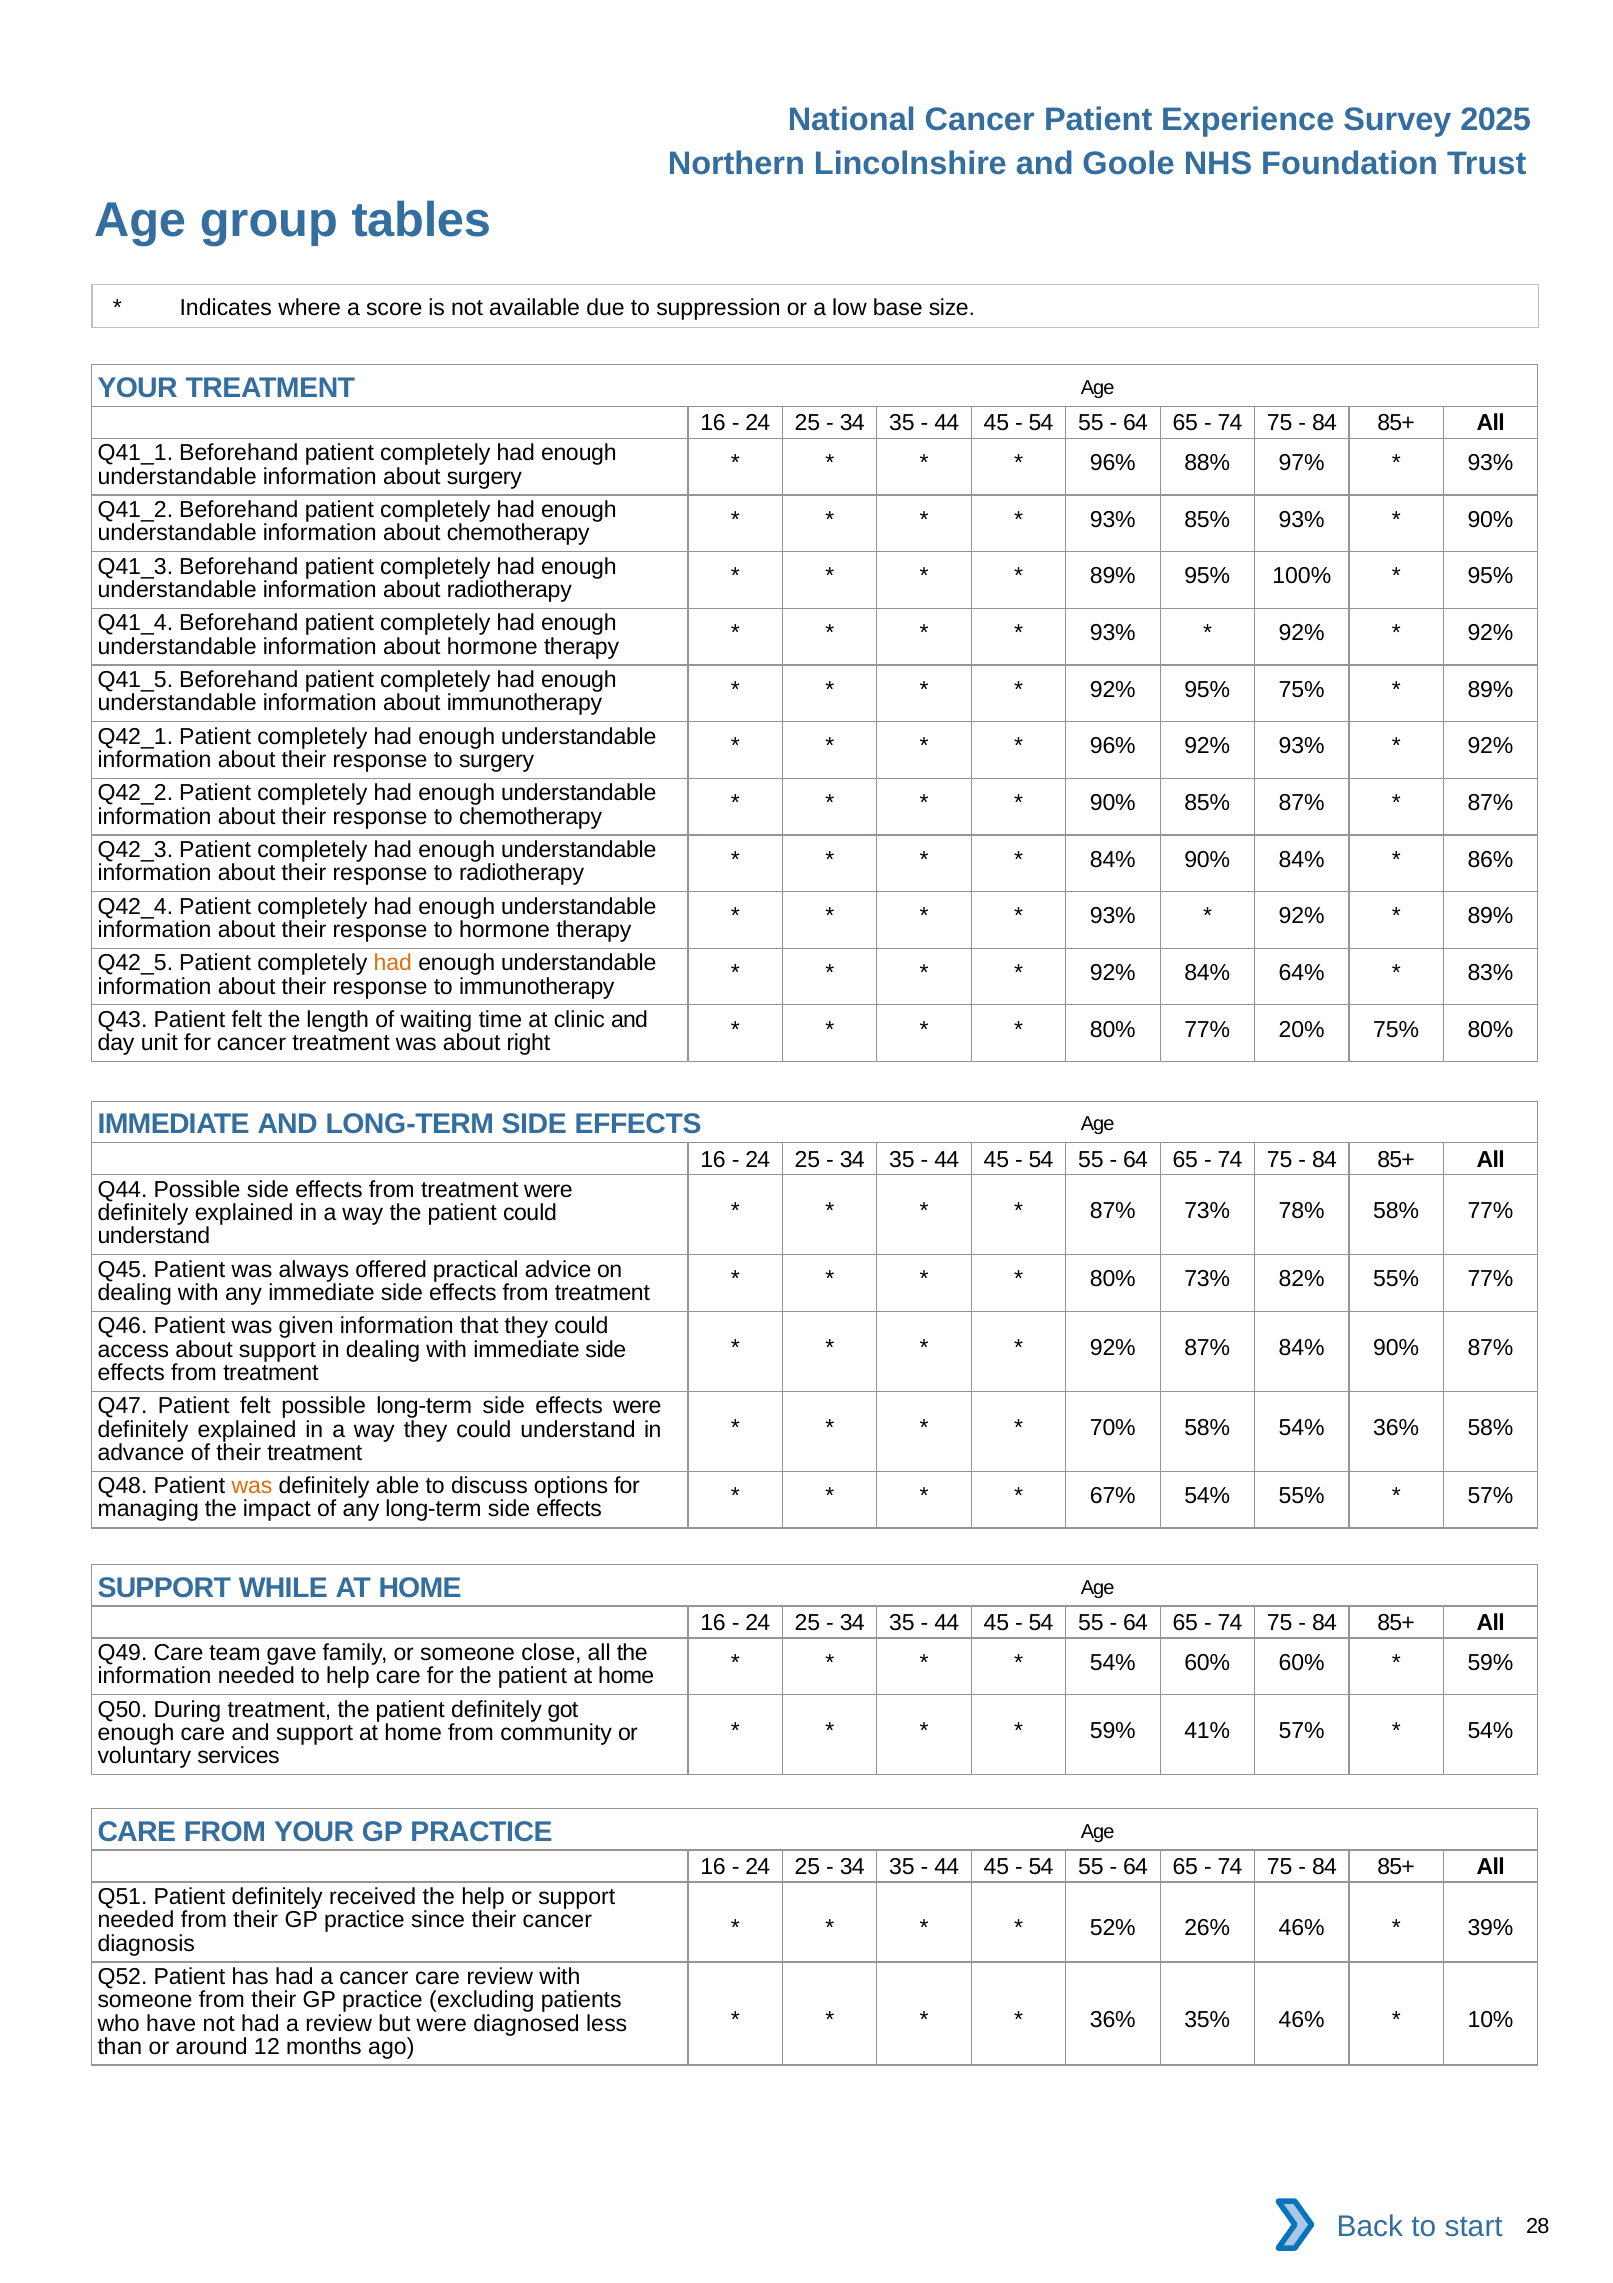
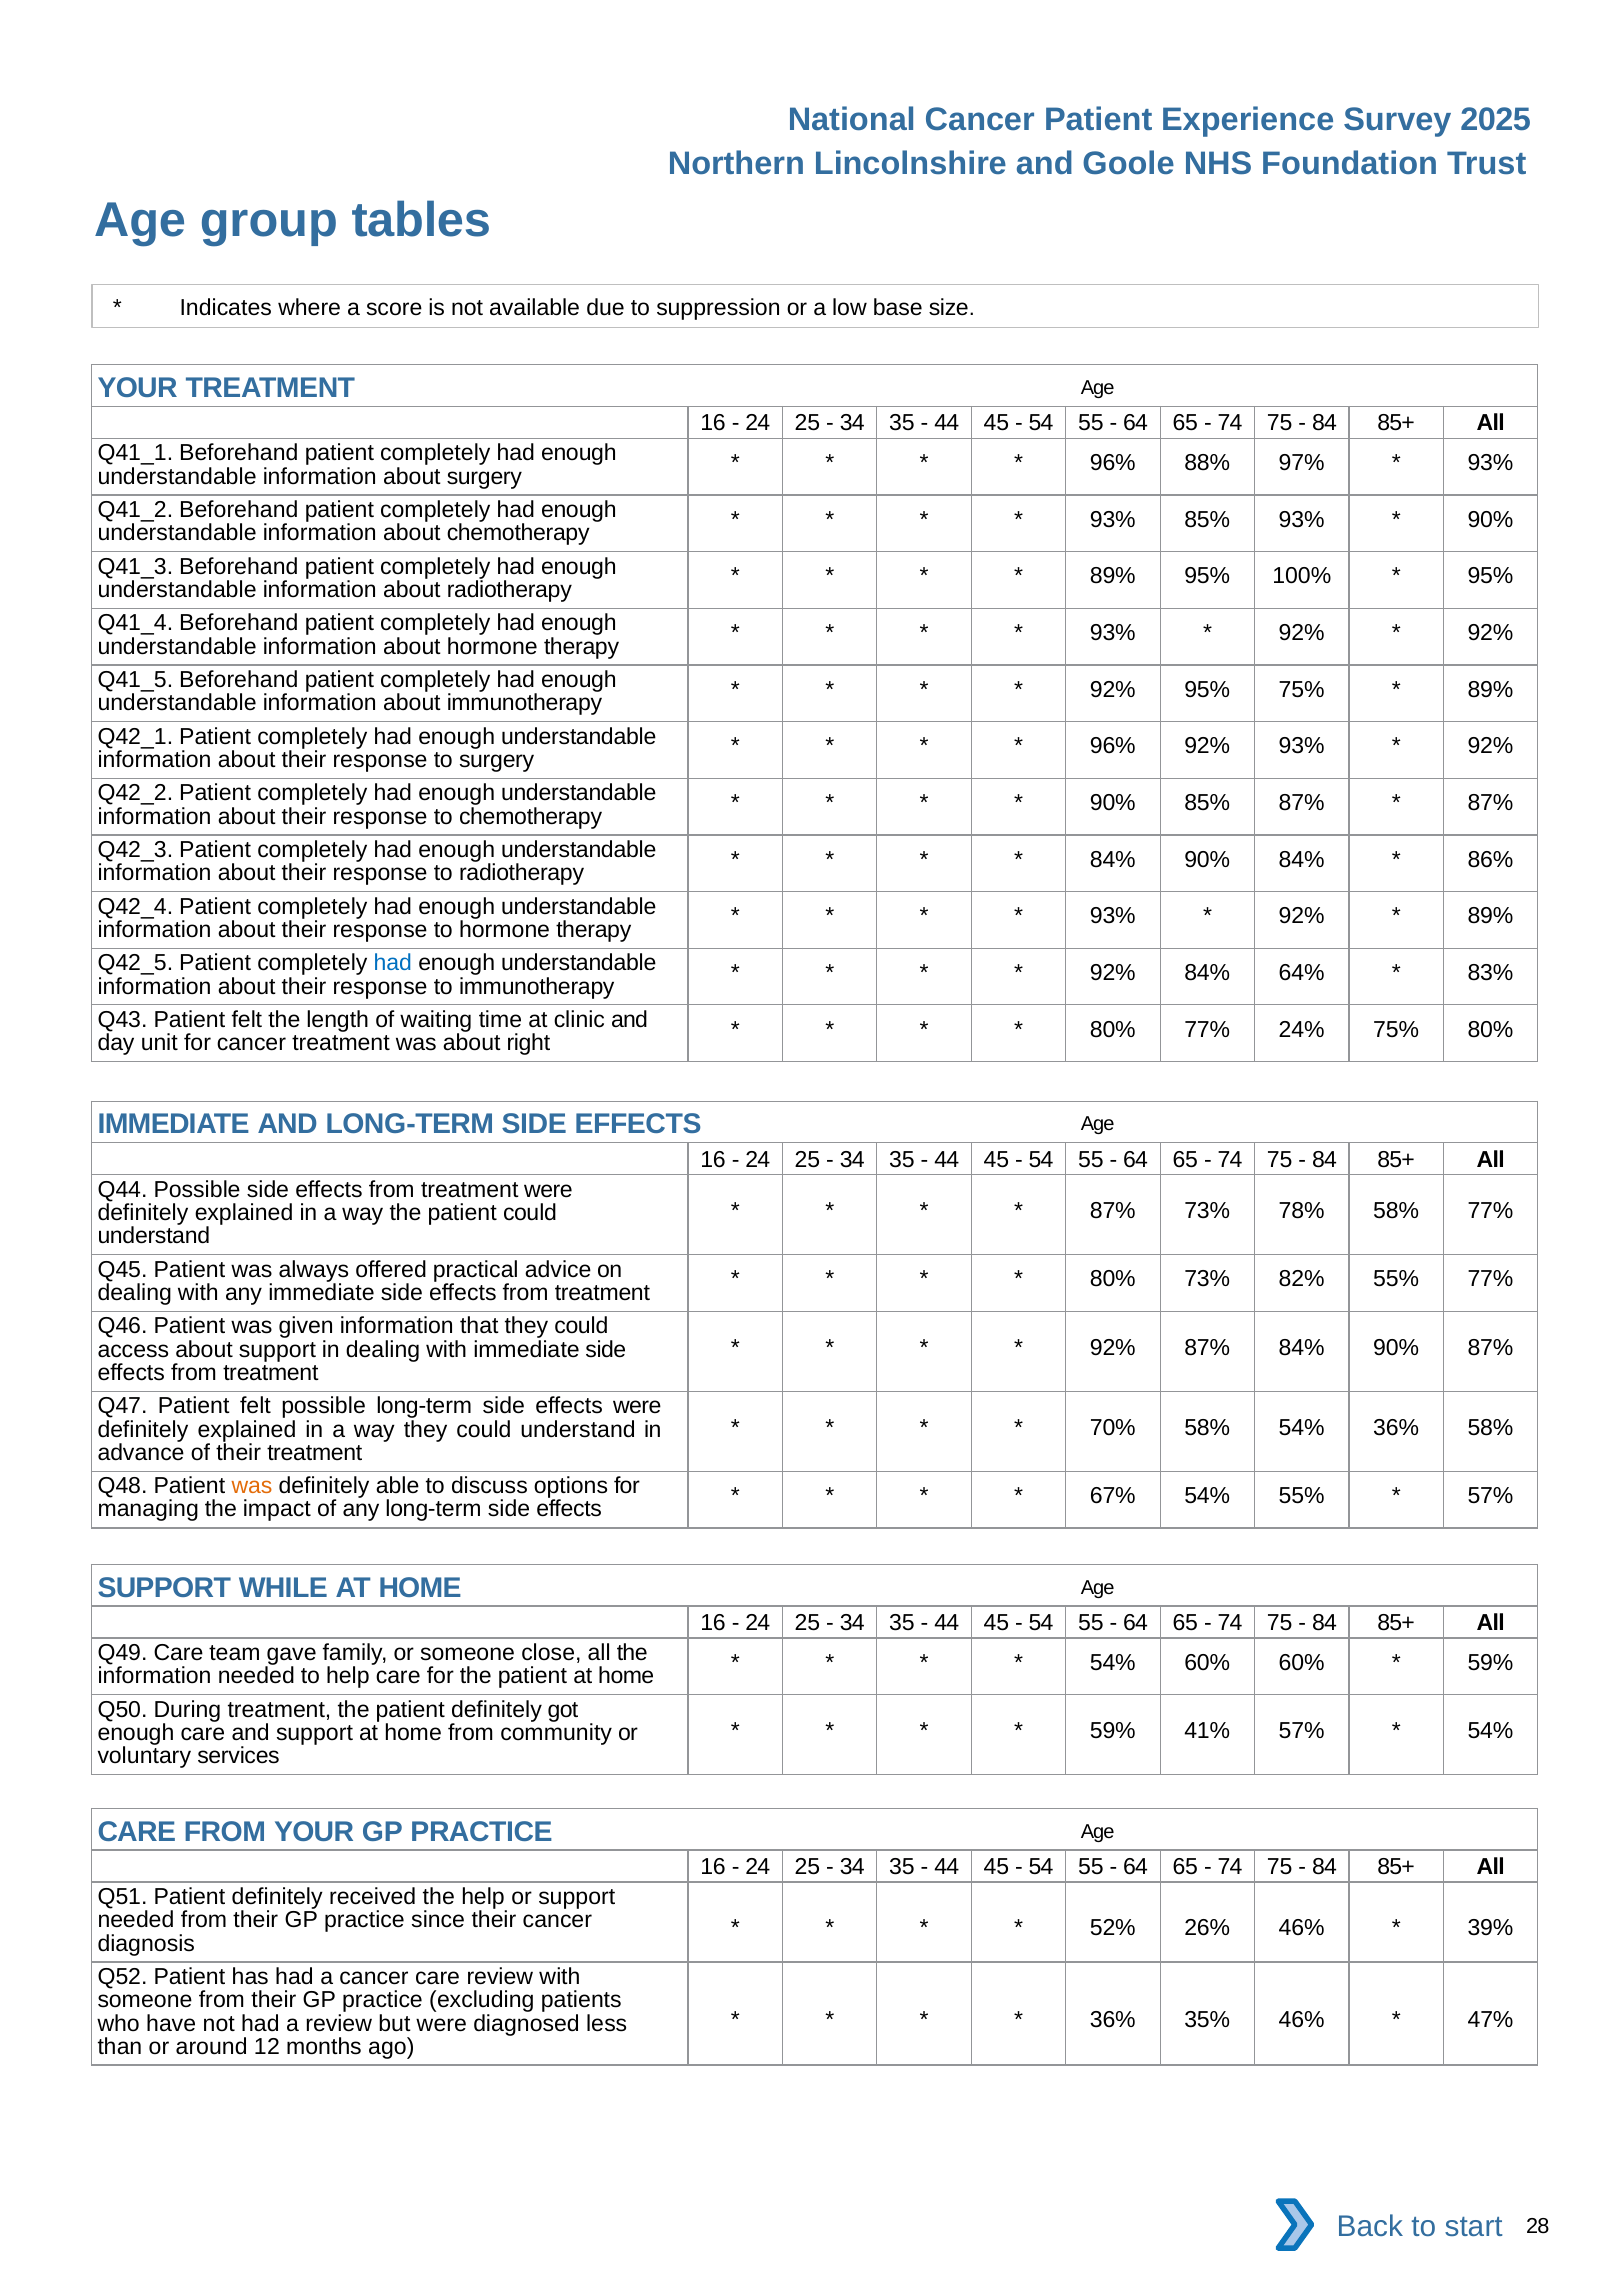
had colour: orange -> blue (393, 963)
20%: 20% -> 24% (1302, 1029)
10%: 10% -> 47% (1491, 2019)
